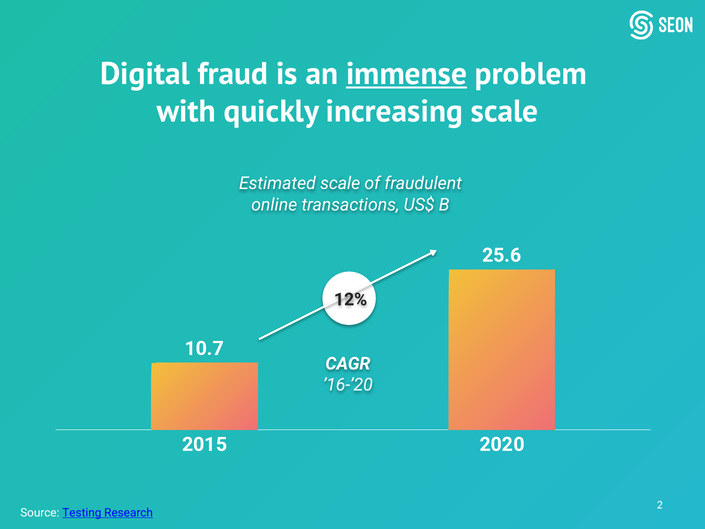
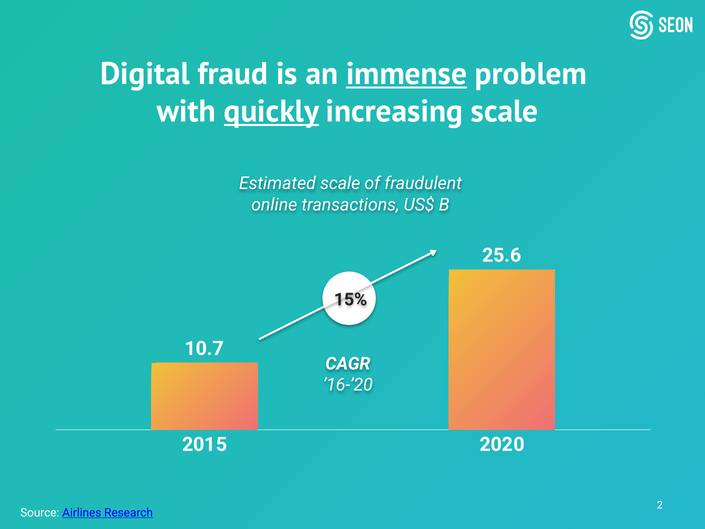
quickly underline: none -> present (271, 111)
12%: 12% -> 15% (351, 299)
Testing: Testing -> Airlines (82, 512)
